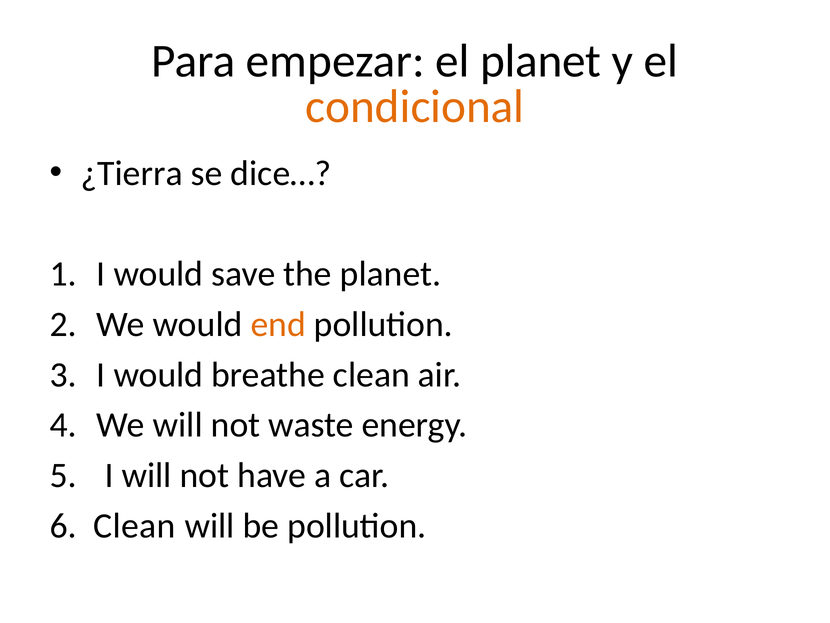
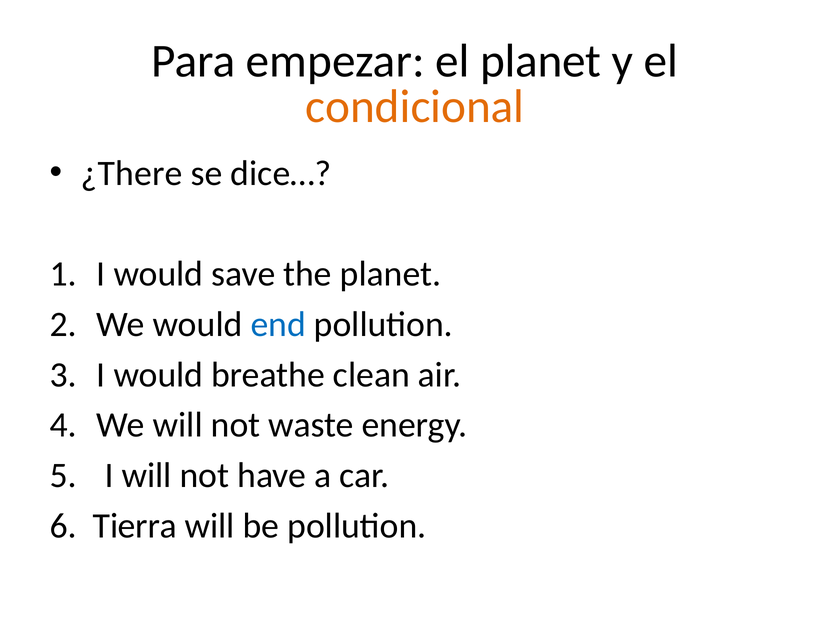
¿Tierra: ¿Tierra -> ¿There (132, 173)
end colour: orange -> blue (278, 324)
6 Clean: Clean -> Tierra (135, 525)
